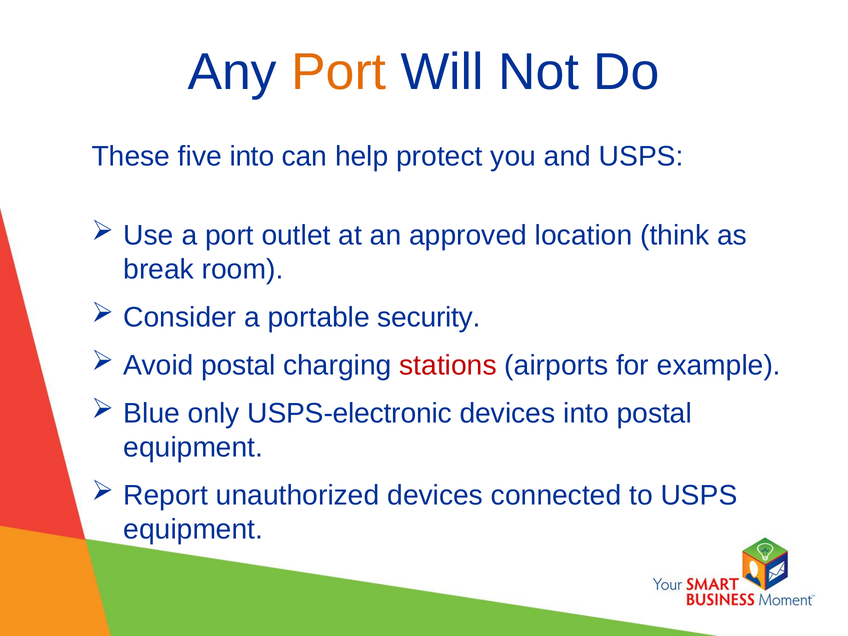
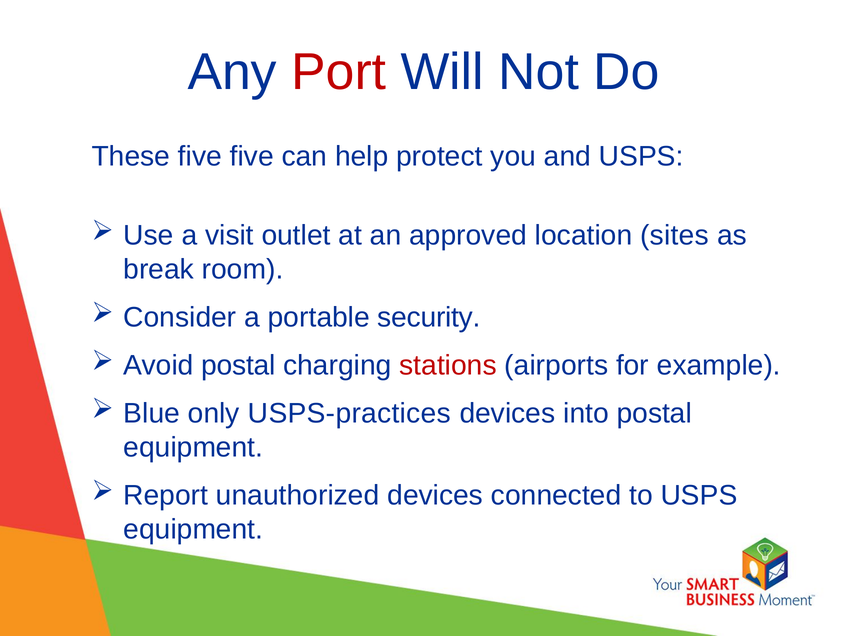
Port colour: orange -> red (339, 72)
five into: into -> five (252, 156)
a port: port -> visit (229, 235)
think: think -> sites (675, 235)
USPS-electronic: USPS-electronic -> USPS-practices (349, 414)
